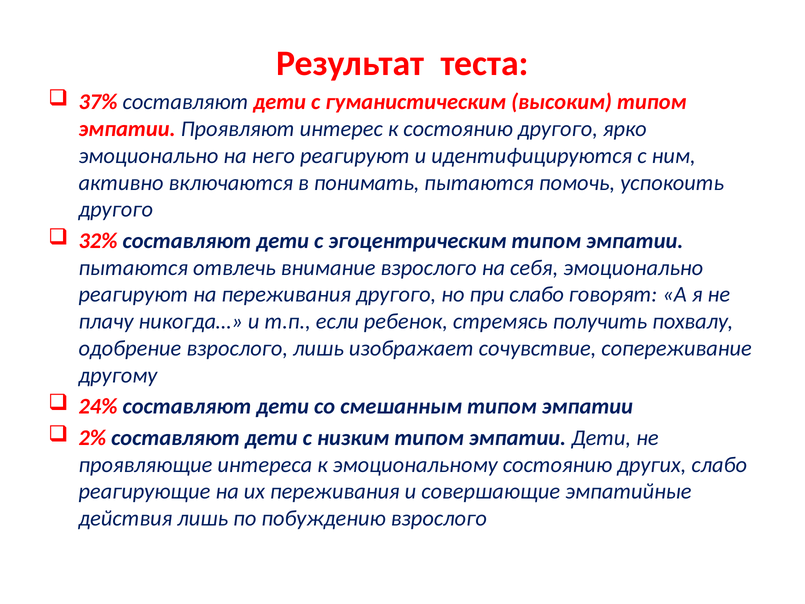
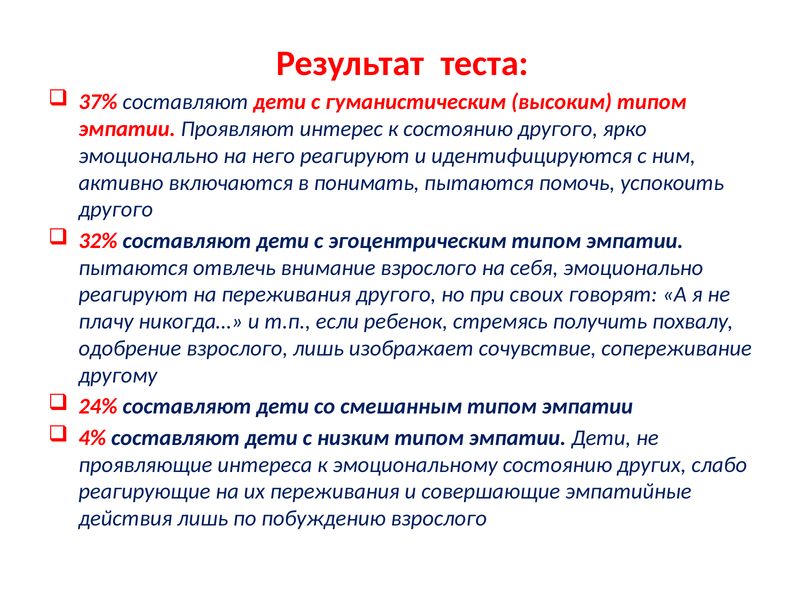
при слабо: слабо -> своих (536, 294)
2%: 2% -> 4% (92, 438)
